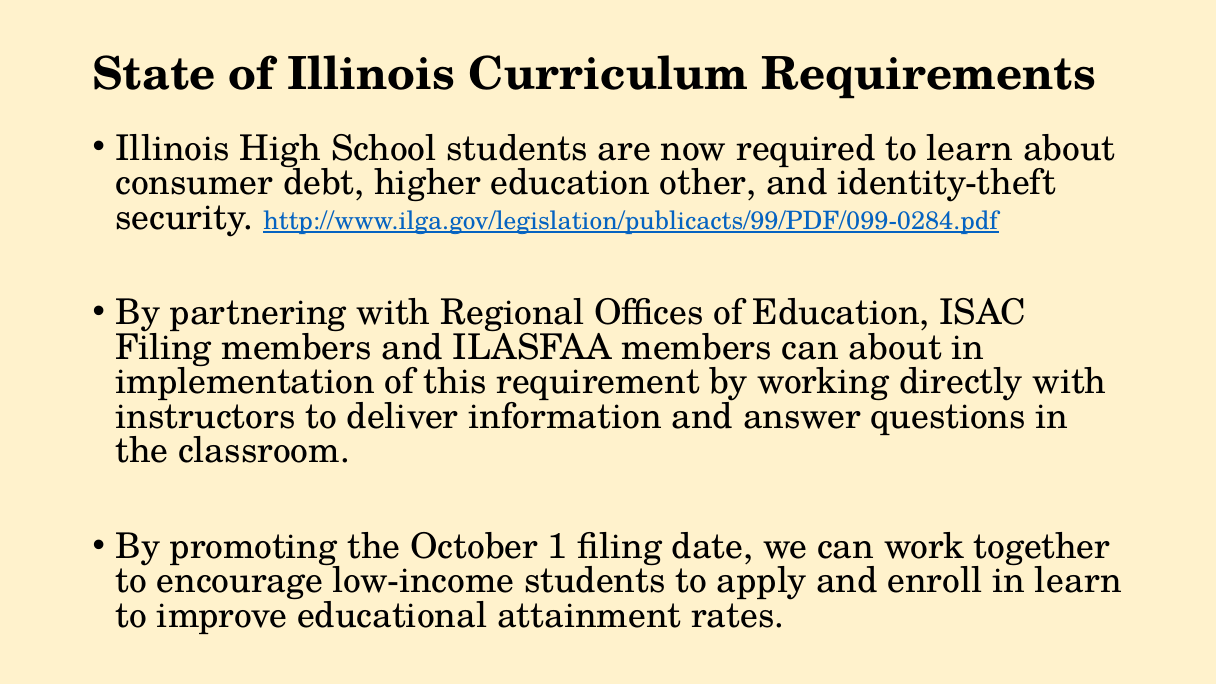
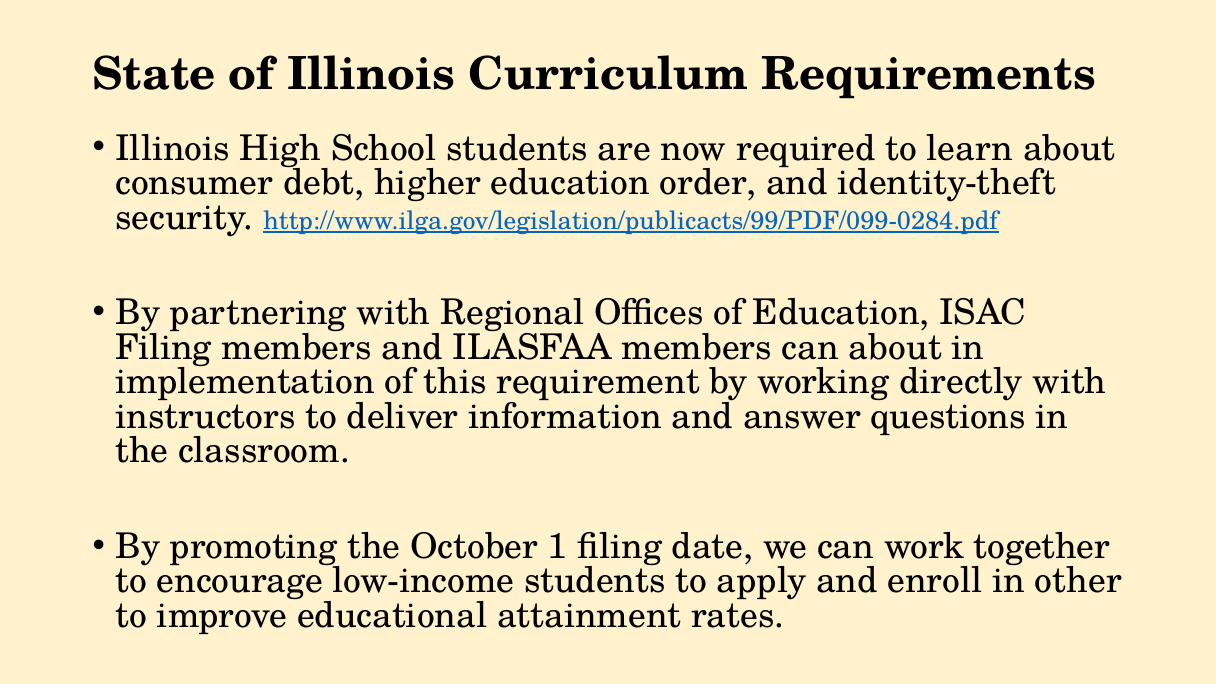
other: other -> order (708, 183)
in learn: learn -> other (1078, 581)
